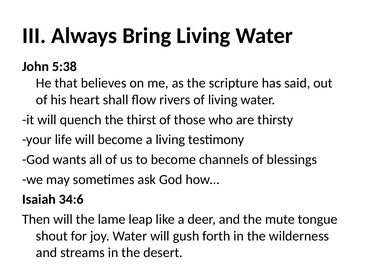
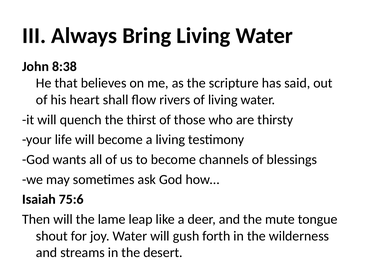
5:38: 5:38 -> 8:38 (64, 66)
34:6: 34:6 -> 75:6 (71, 199)
